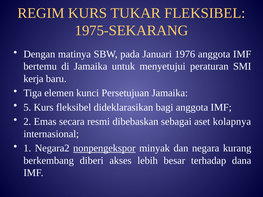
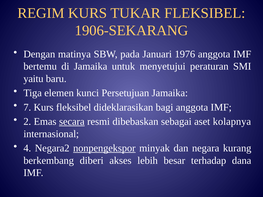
1975-SEKARANG: 1975-SEKARANG -> 1906-SEKARANG (131, 31)
kerja: kerja -> yaitu (33, 79)
5: 5 -> 7 (27, 107)
secara underline: none -> present (72, 122)
1: 1 -> 4 (27, 148)
